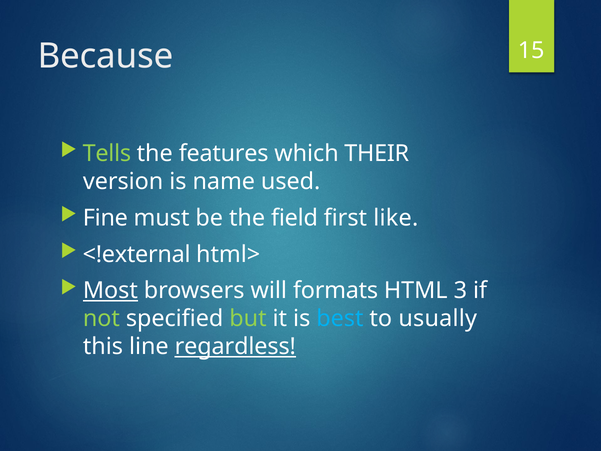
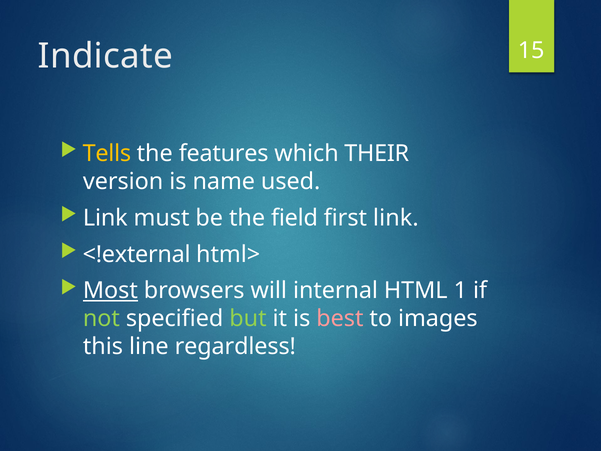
Because: Because -> Indicate (105, 56)
Tells colour: light green -> yellow (107, 154)
Fine: Fine -> Link (105, 218)
first like: like -> link (396, 218)
formats: formats -> internal (336, 291)
3: 3 -> 1 (460, 291)
best colour: light blue -> pink (340, 319)
usually: usually -> images (438, 319)
regardless underline: present -> none (235, 347)
